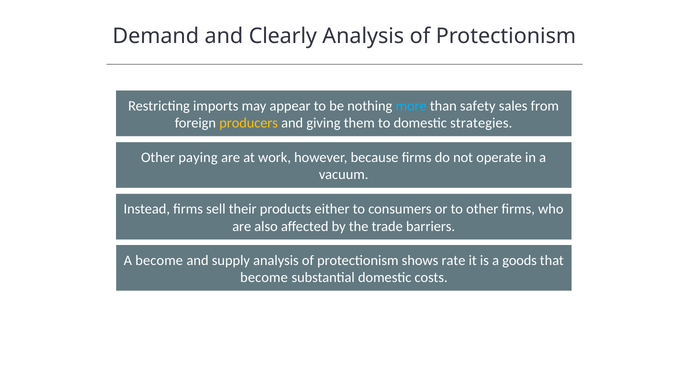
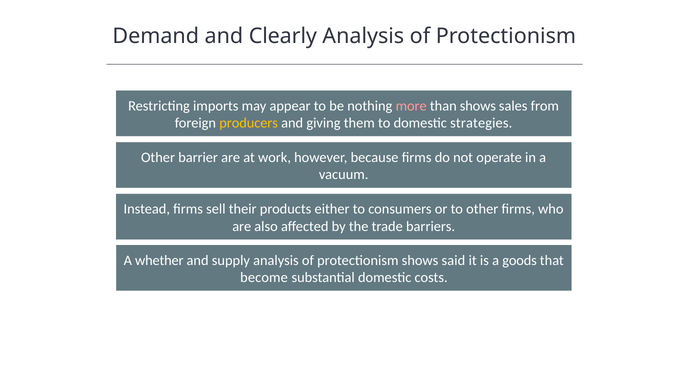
more colour: light blue -> pink (411, 106)
than safety: safety -> shows (478, 106)
paying: paying -> barrier (198, 157)
A become: become -> whether (159, 260)
rate: rate -> said (453, 260)
